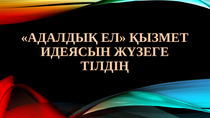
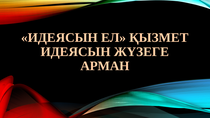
АДАЛДЫҚ: АДАЛДЫҚ -> ИДЕЯСЫН (59, 38)
ТІЛДІҢ: ТІЛДІҢ -> АРМАН (105, 66)
